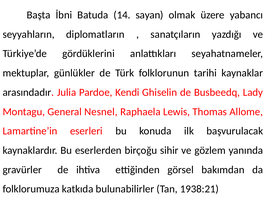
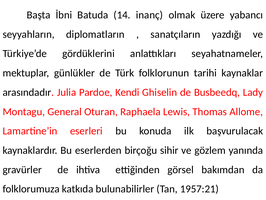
sayan: sayan -> inanç (149, 15)
Nesnel: Nesnel -> Oturan (101, 111)
1938:21: 1938:21 -> 1957:21 (199, 189)
